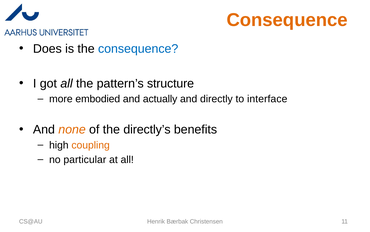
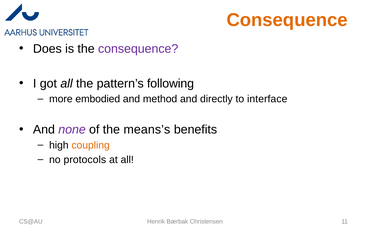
consequence colour: blue -> purple (138, 49)
structure: structure -> following (171, 83)
actually: actually -> method (160, 99)
none colour: orange -> purple (72, 129)
directly’s: directly’s -> means’s (147, 129)
particular: particular -> protocols (85, 159)
